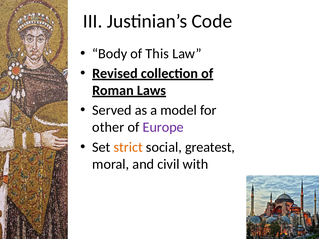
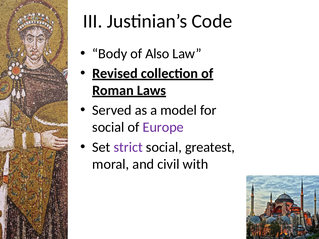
This: This -> Also (157, 54)
other: other -> social (108, 127)
strict colour: orange -> purple (128, 147)
